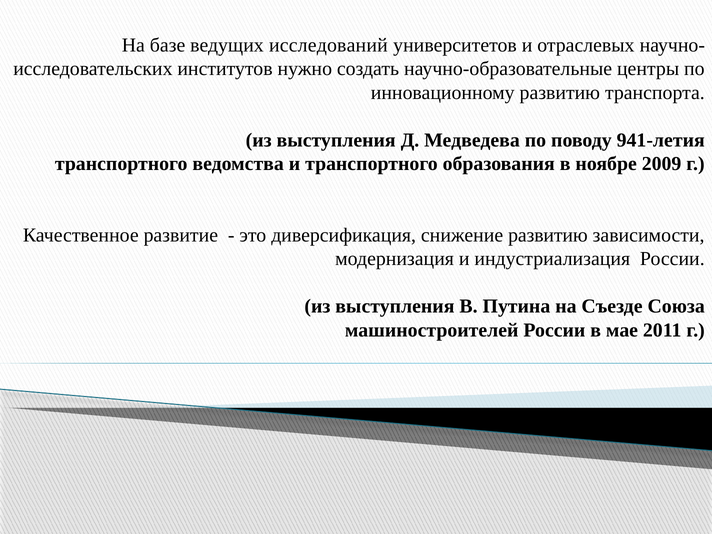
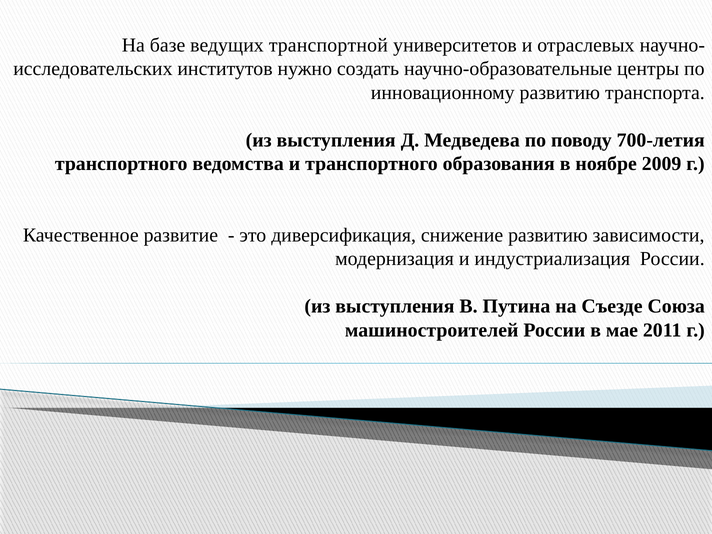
исследований: исследований -> транспортной (328, 45)
941-летия: 941-летия -> 700-летия (661, 140)
